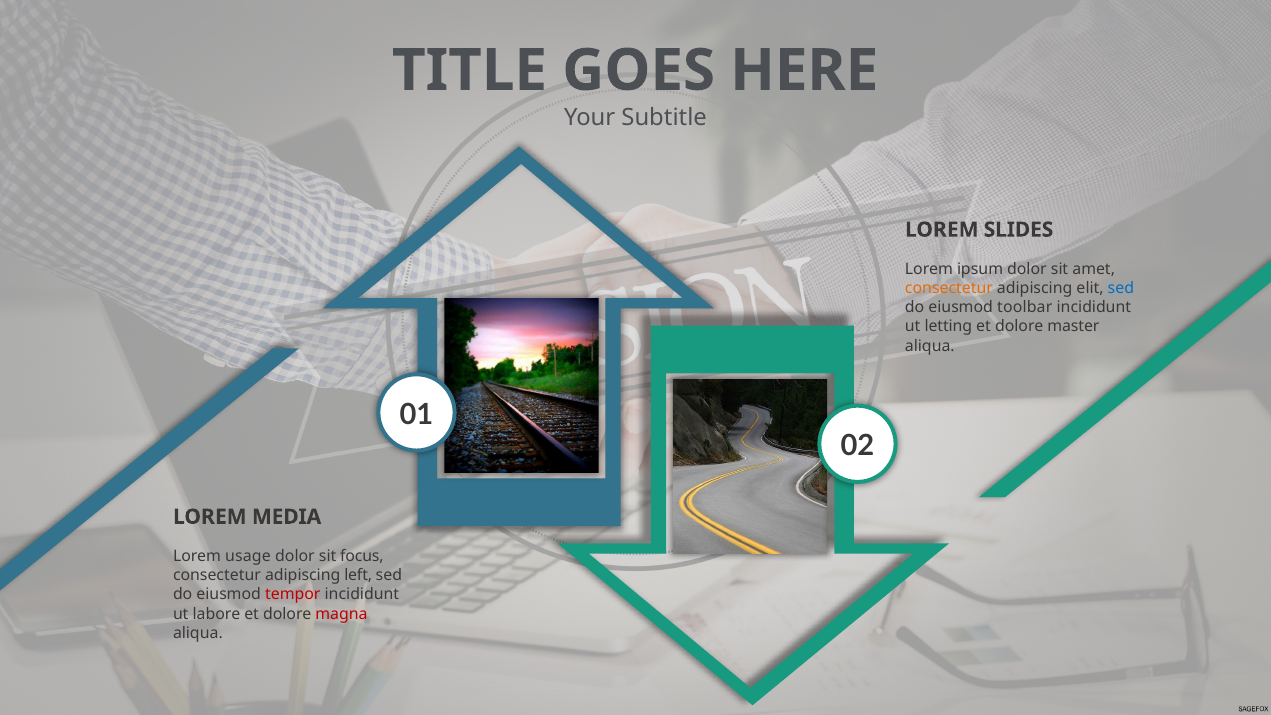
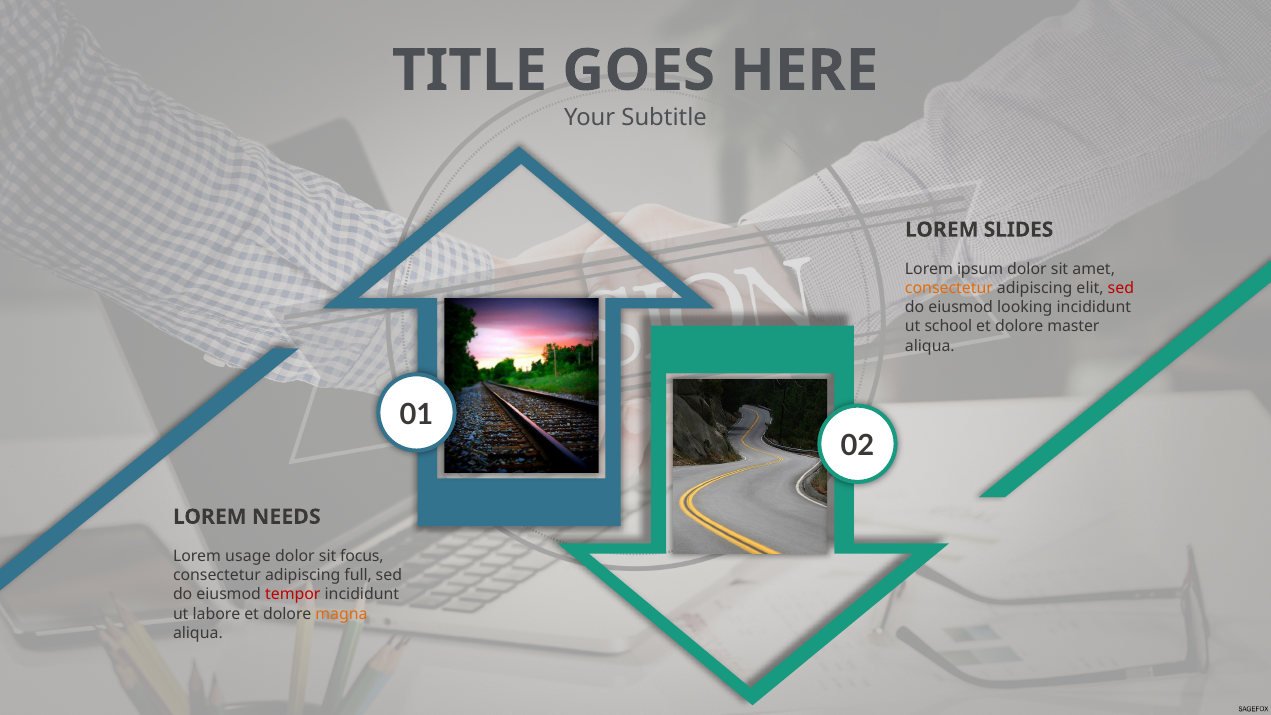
sed colour: blue -> red (1121, 289)
toolbar: toolbar -> looking (1025, 308)
letting: letting -> school (948, 327)
MEDIA: MEDIA -> NEEDS (286, 517)
left: left -> full (358, 576)
magna colour: red -> orange (341, 614)
